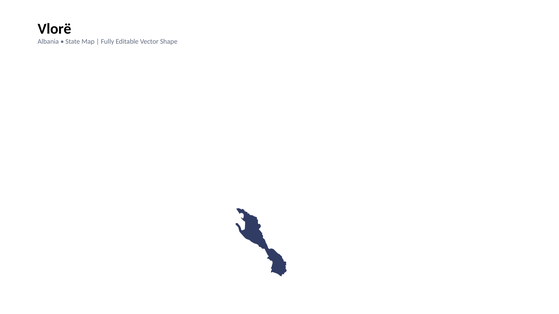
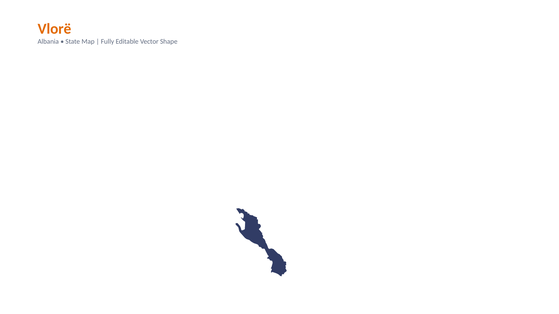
Vlorë colour: black -> orange (54, 29)
